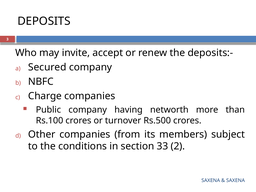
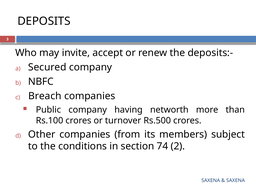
Charge: Charge -> Breach (45, 96)
33: 33 -> 74 (162, 146)
